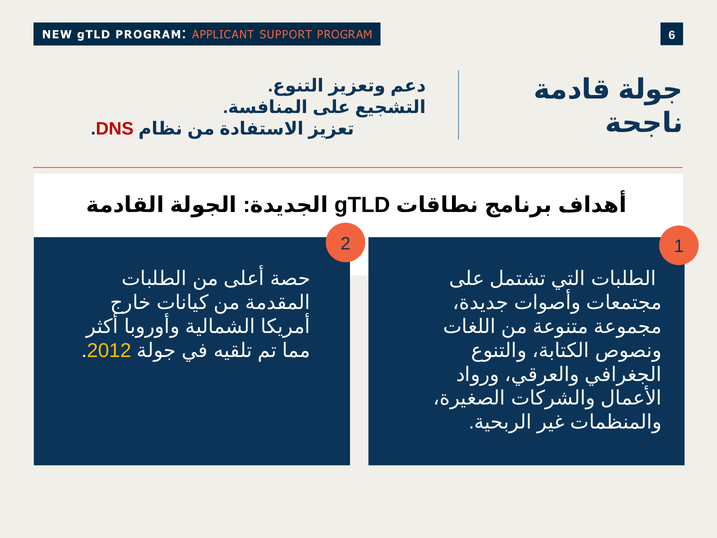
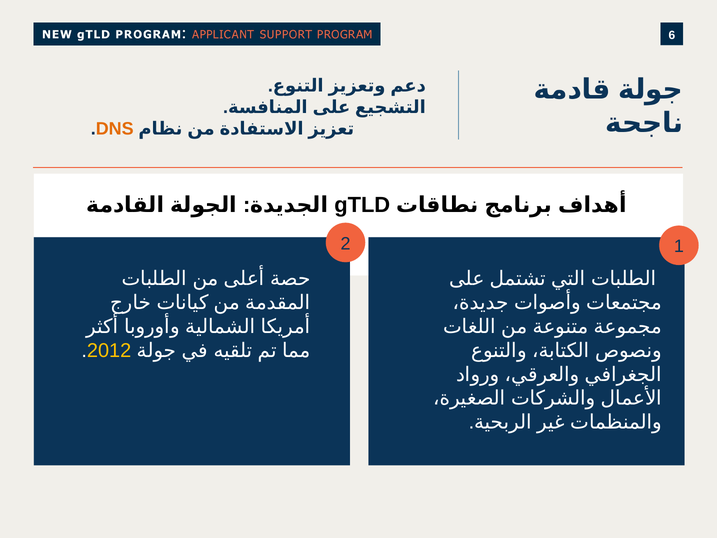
DNS colour: red -> orange (115, 129)
